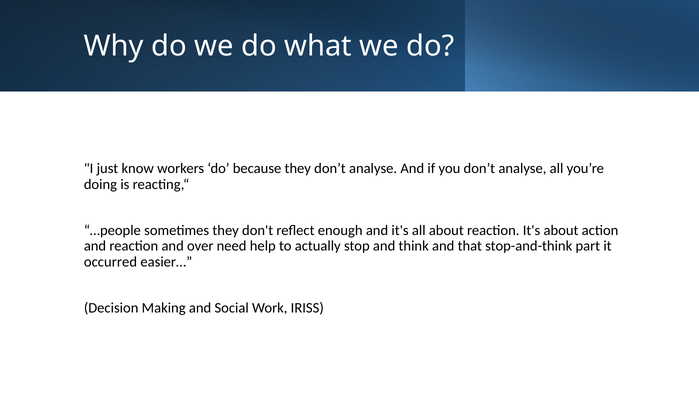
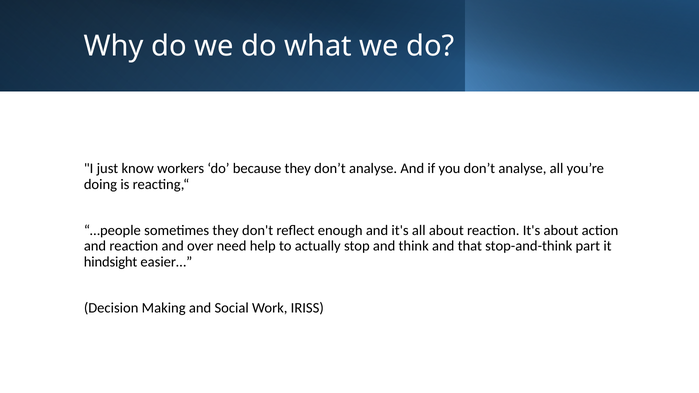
occurred: occurred -> hindsight (111, 262)
